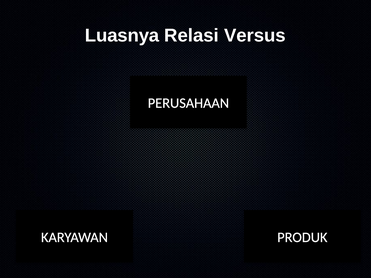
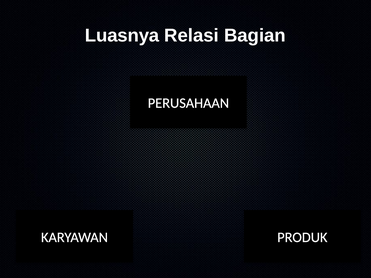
Versus: Versus -> Bagian (255, 36)
